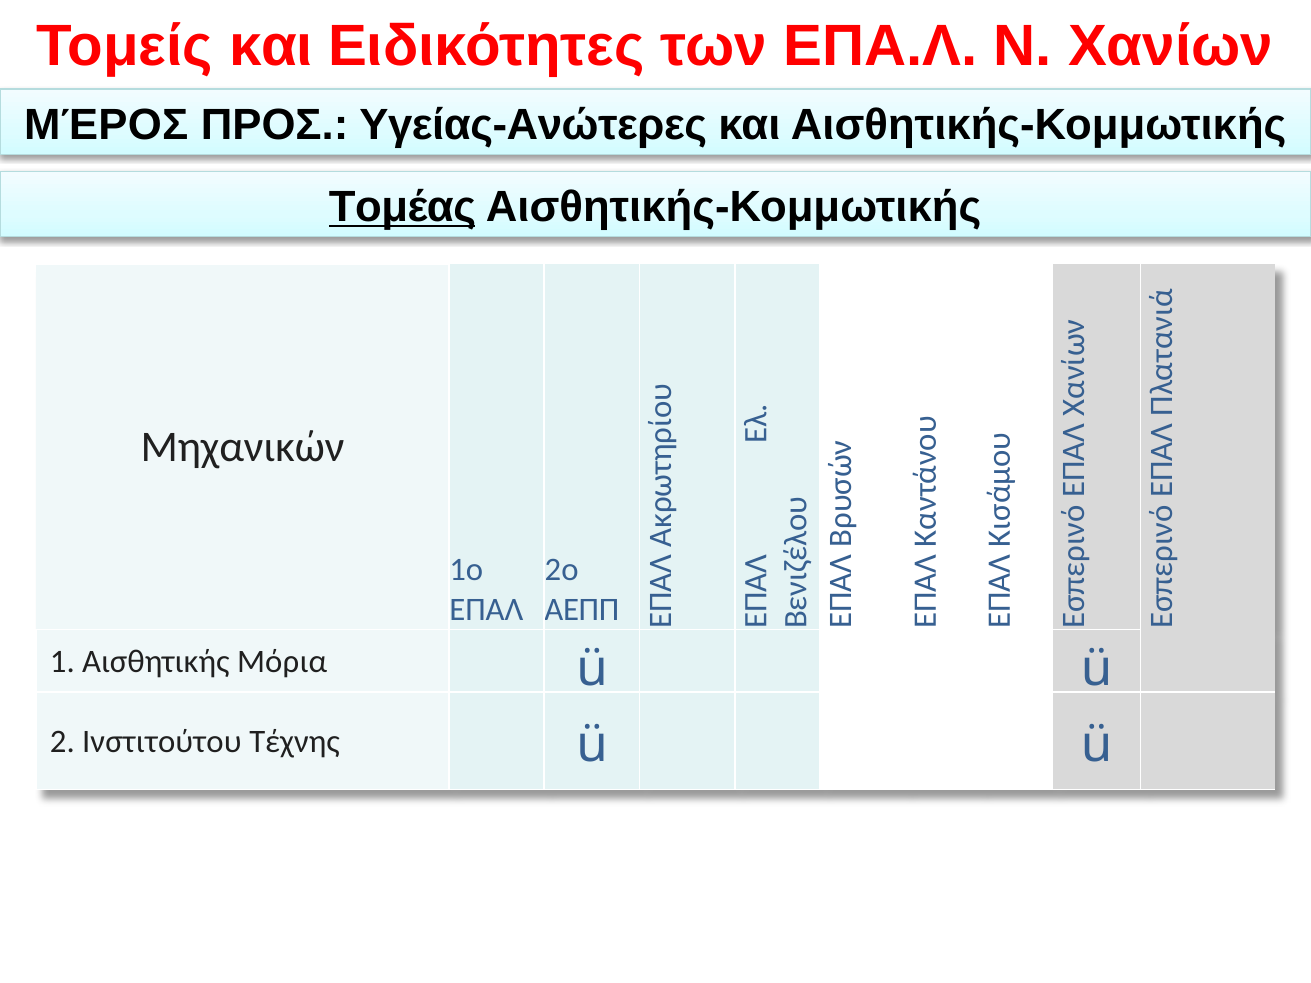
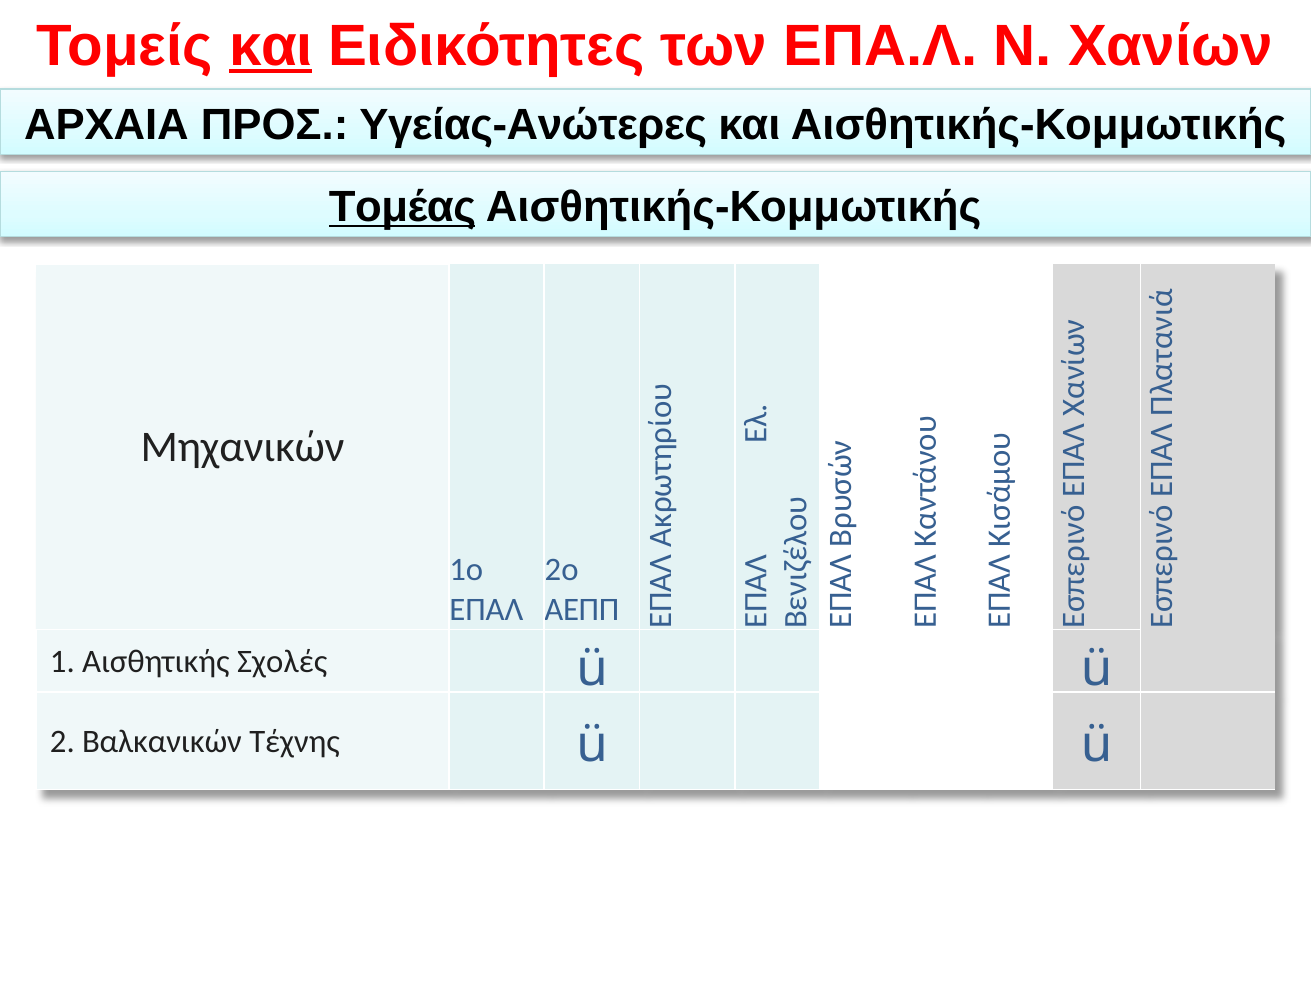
και underline: none -> present (271, 46)
ΜΈΡΟΣ: ΜΈΡΟΣ -> ΑΡΧΑΙΑ (106, 125)
Μόρια: Μόρια -> Σχολές (282, 662)
Ινστιτούτου: Ινστιτούτου -> Βαλκανικών (162, 742)
